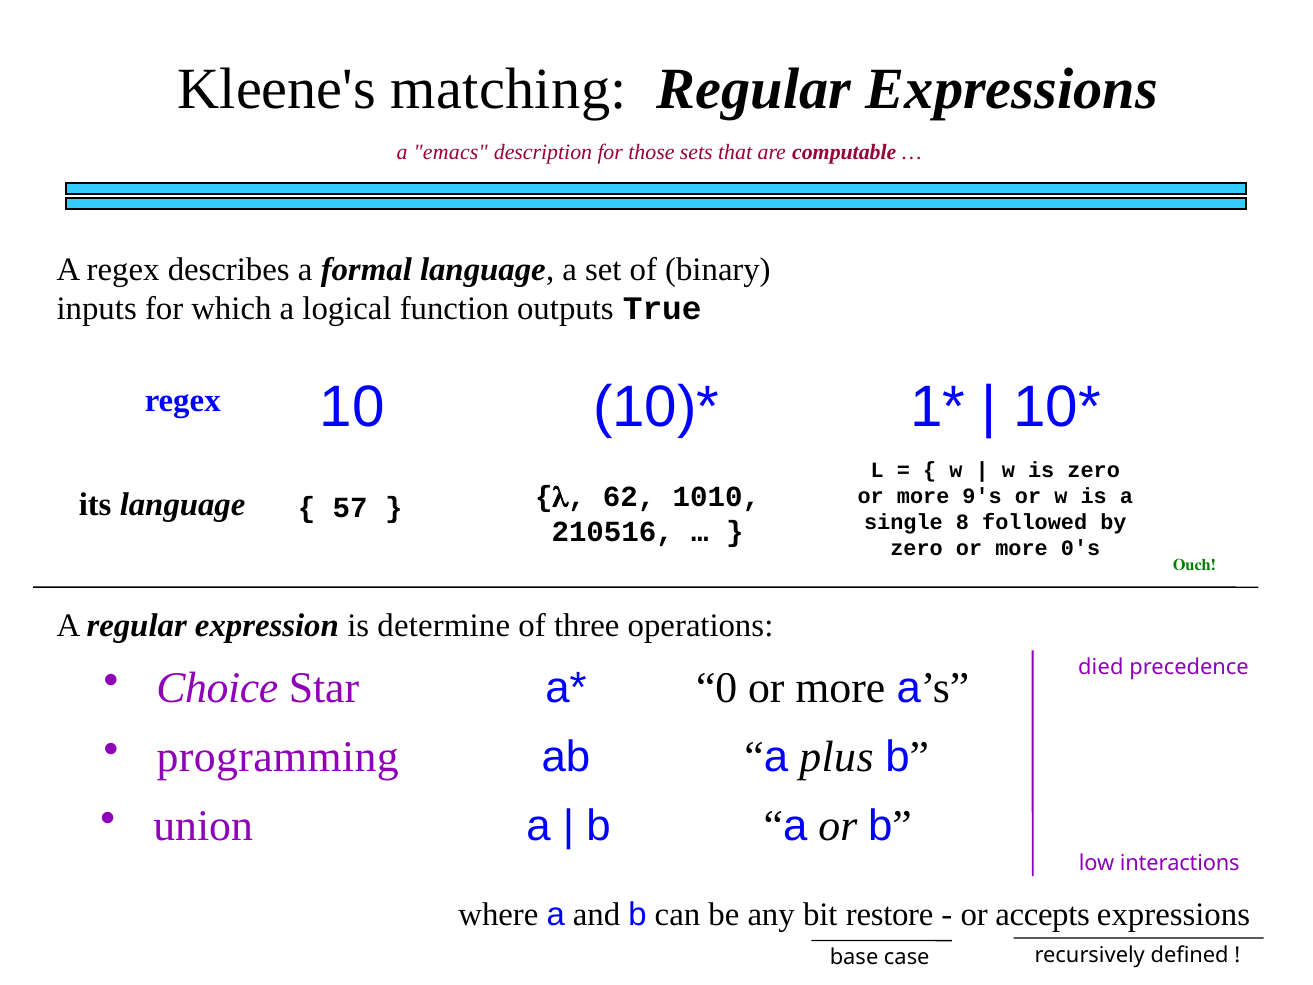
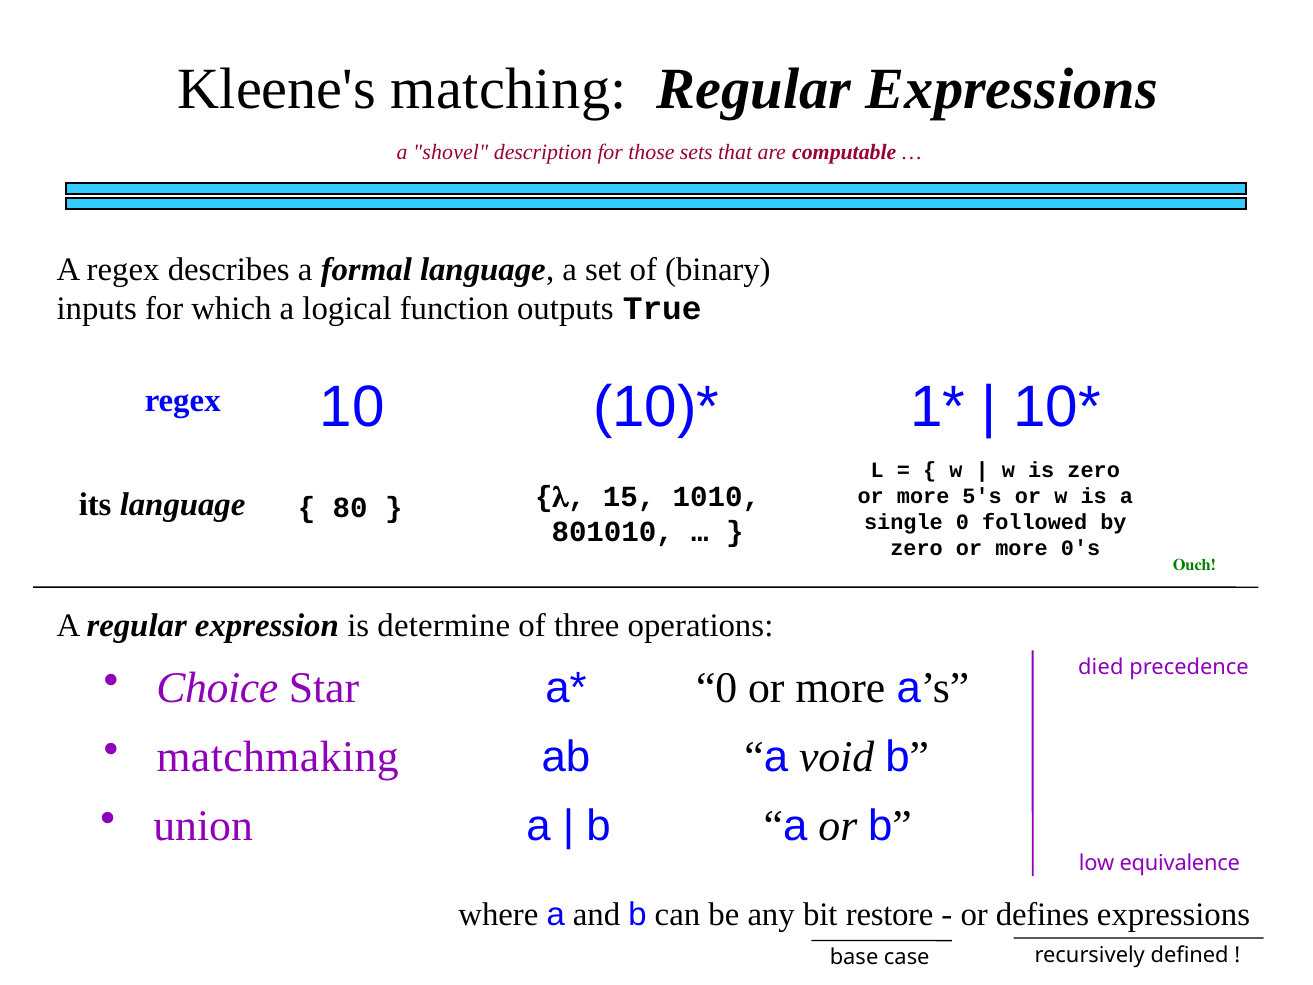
emacs: emacs -> shovel (451, 153)
9's: 9's -> 5's (982, 496)
57: 57 -> 80 (350, 508)
62: 62 -> 15 (629, 497)
single 8: 8 -> 0 (962, 522)
210516: 210516 -> 801010 (613, 532)
programming: programming -> matchmaking (278, 757)
plus: plus -> void (837, 757)
interactions: interactions -> equivalence (1180, 863)
accepts: accepts -> defines (1043, 915)
